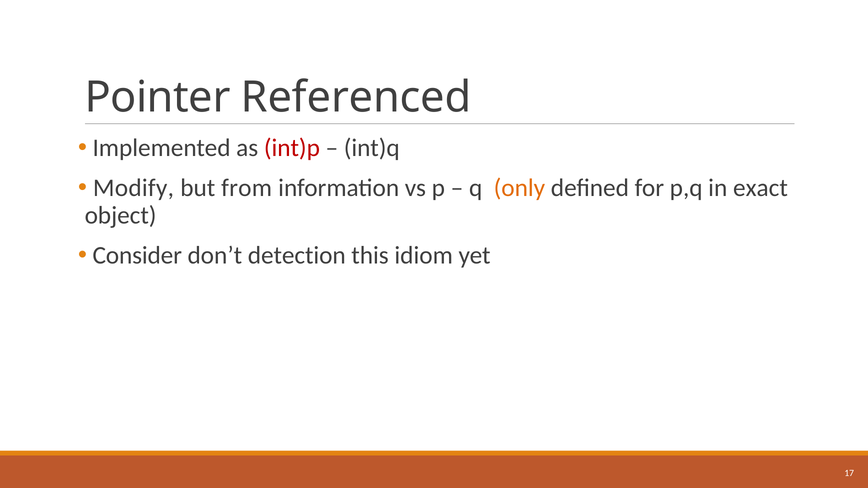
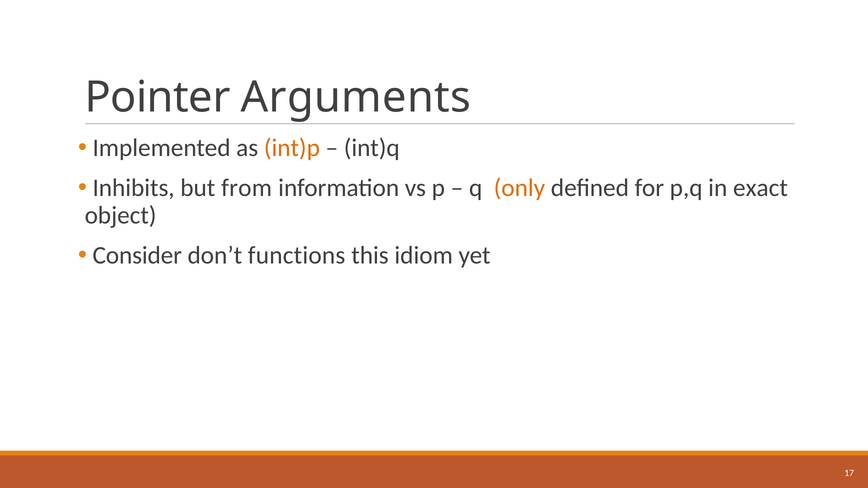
Referenced: Referenced -> Arguments (356, 97)
int)p colour: red -> orange (292, 148)
Modify: Modify -> Inhibits (134, 188)
detection: detection -> functions (297, 255)
